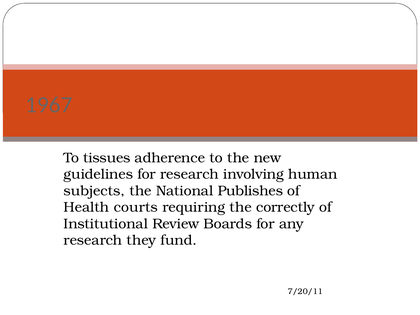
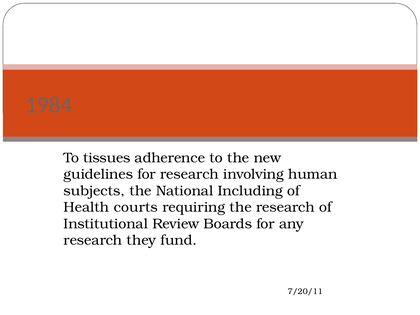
1967: 1967 -> 1984 (49, 105)
Publishes: Publishes -> Including (250, 191)
the correctly: correctly -> research (285, 207)
